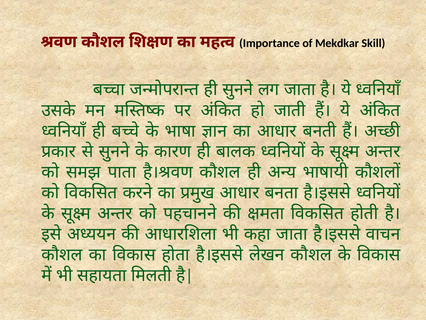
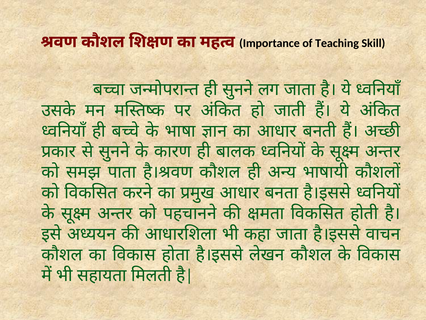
Mekdkar: Mekdkar -> Teaching (337, 43)
